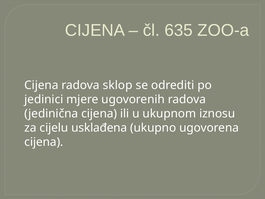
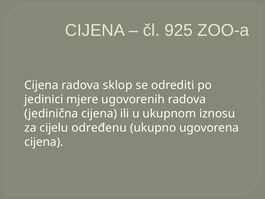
635: 635 -> 925 (179, 30)
usklađena: usklađena -> određenu (99, 128)
